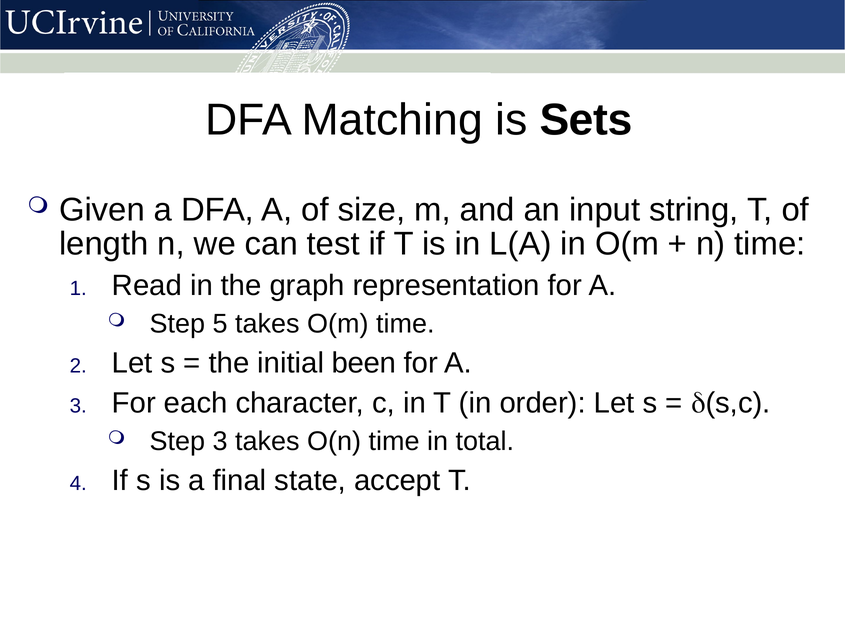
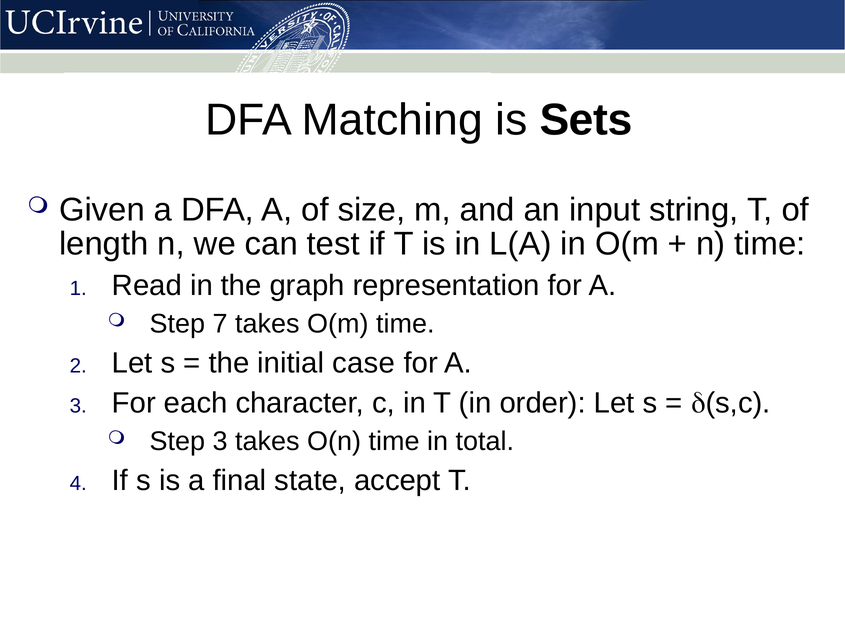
5: 5 -> 7 (220, 324)
been: been -> case (364, 363)
